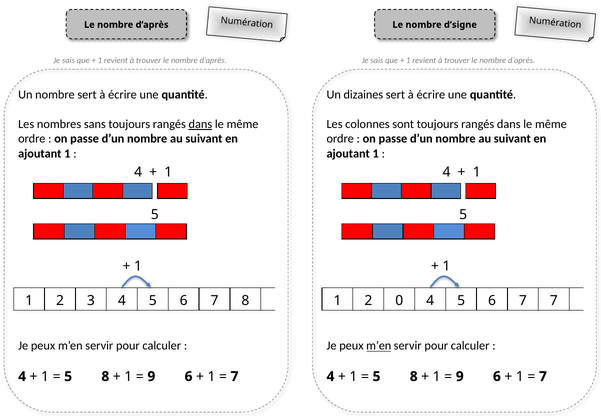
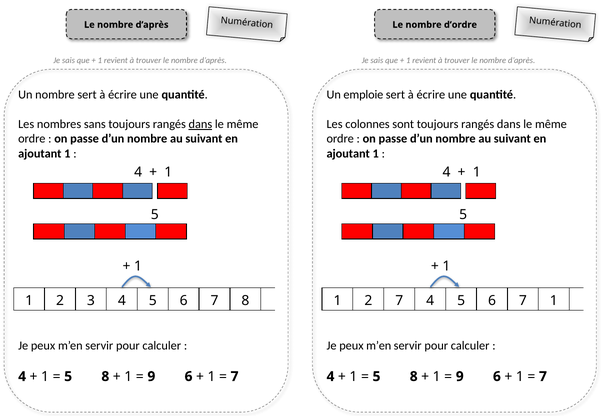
d’signe: d’signe -> d’ordre (460, 25)
dizaines: dizaines -> emploie (363, 95)
2 0: 0 -> 7 (399, 301)
7 7: 7 -> 1 (554, 301)
m’en underline: present -> none (379, 346)
